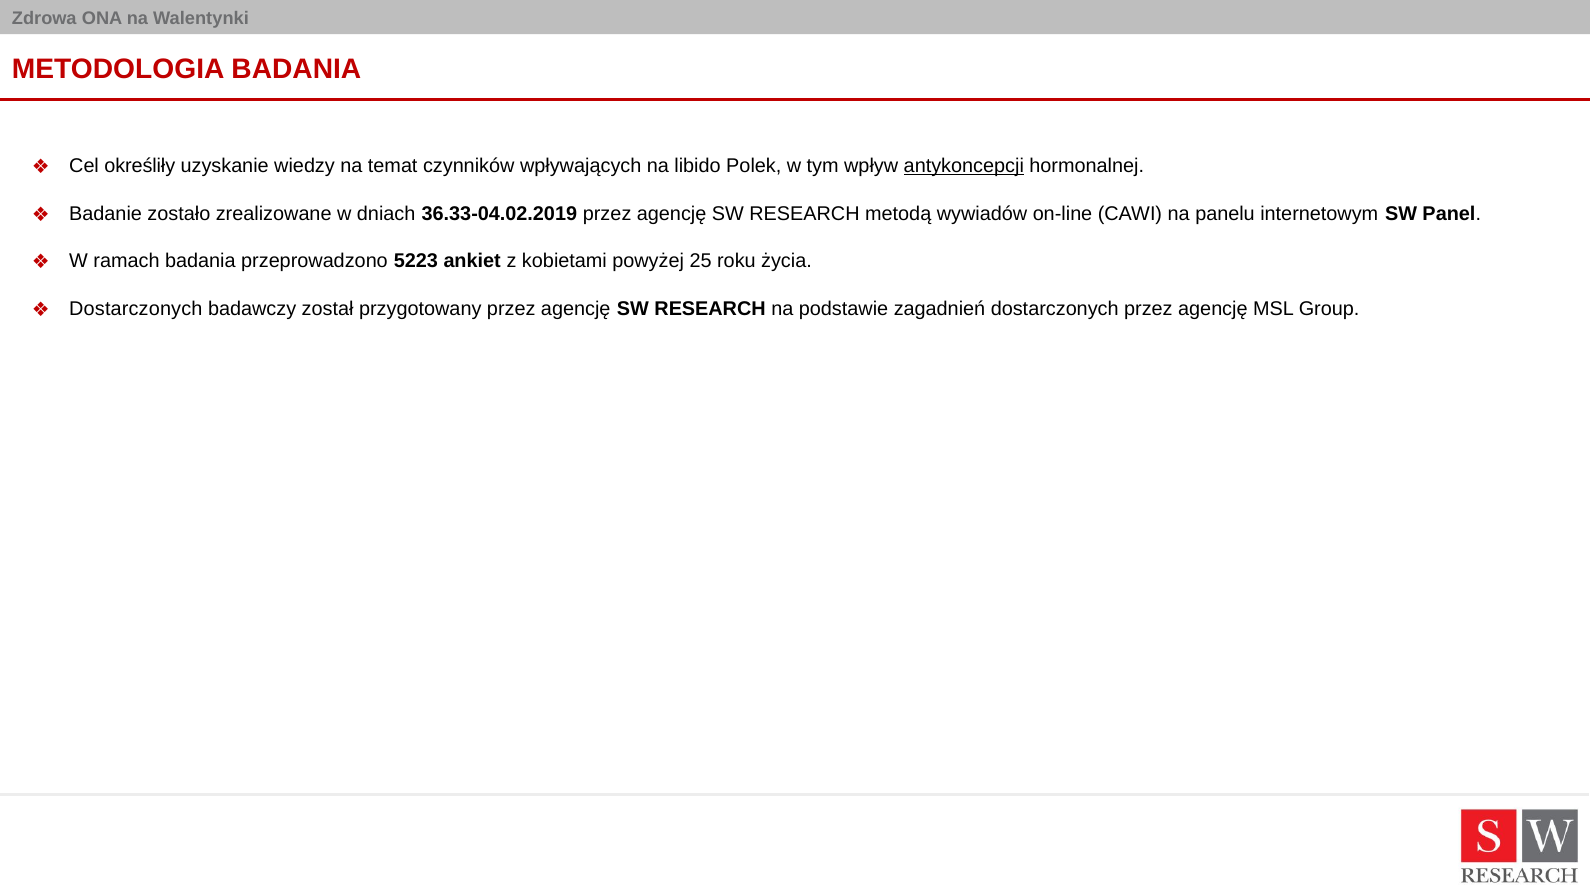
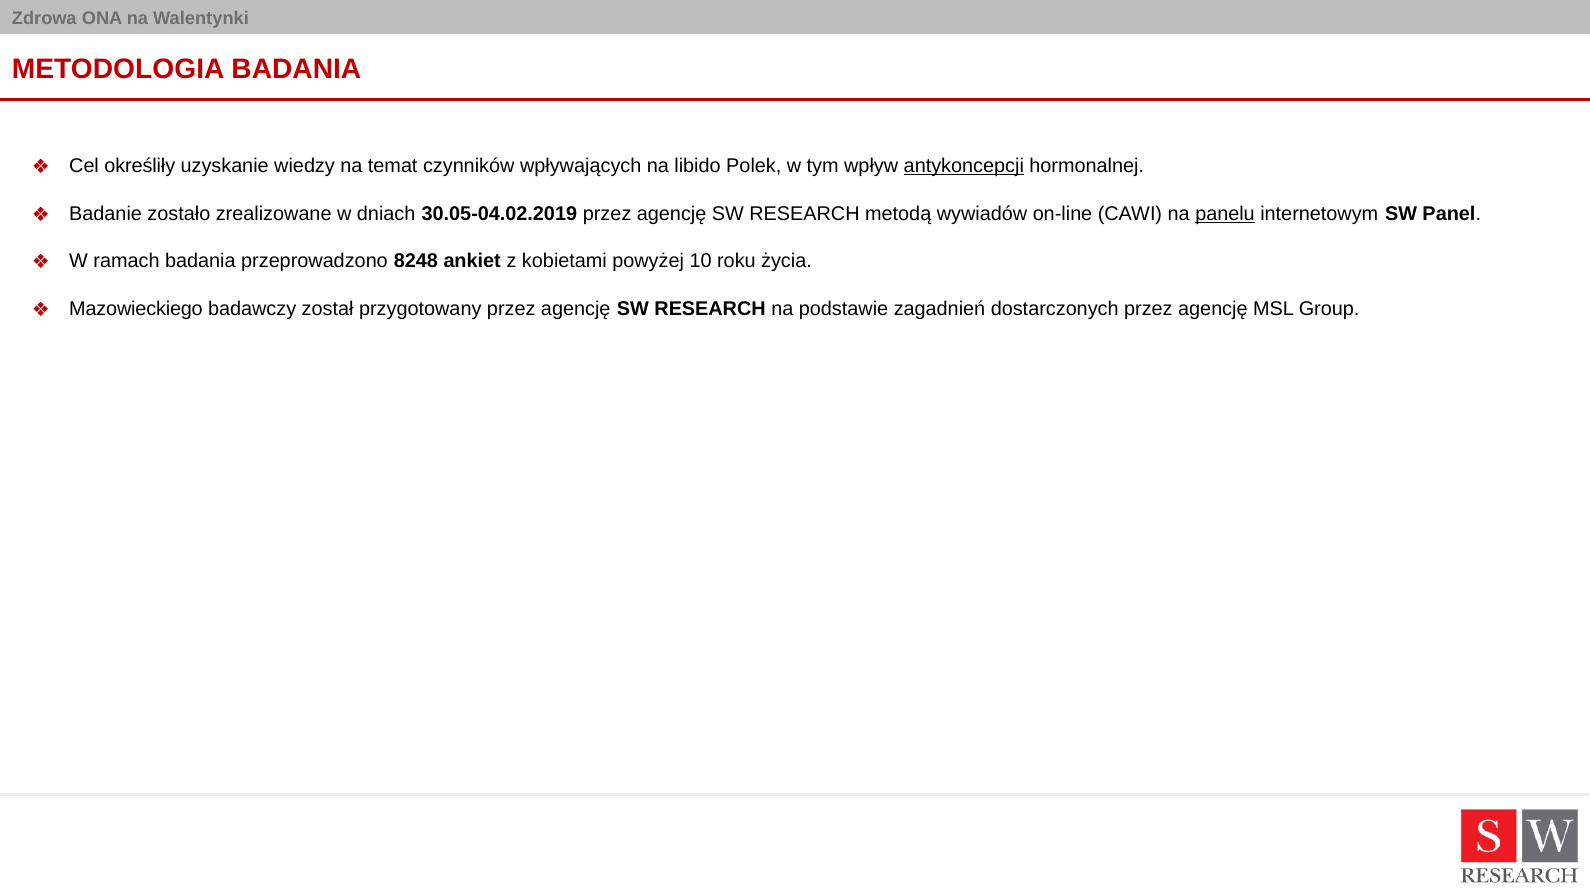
36.33-04.02.2019: 36.33-04.02.2019 -> 30.05-04.02.2019 (499, 214)
panelu underline: none -> present (1225, 214)
5223: 5223 -> 8248 (416, 261)
25: 25 -> 10 (701, 261)
Dostarczonych: Dostarczonych -> Mazowieckiego (136, 309)
